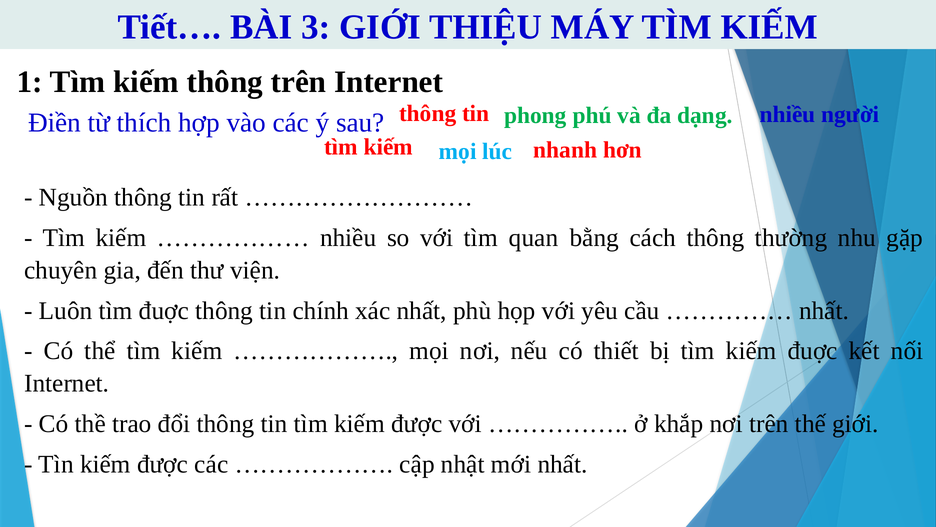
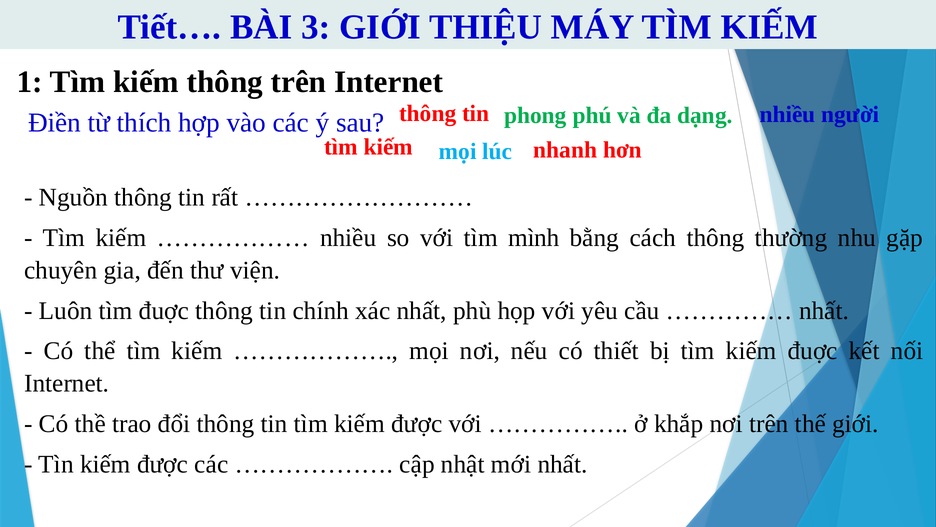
quan: quan -> mình (534, 237)
